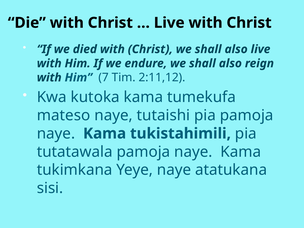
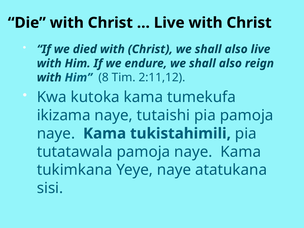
7: 7 -> 8 (104, 78)
mateso: mateso -> ikizama (64, 115)
